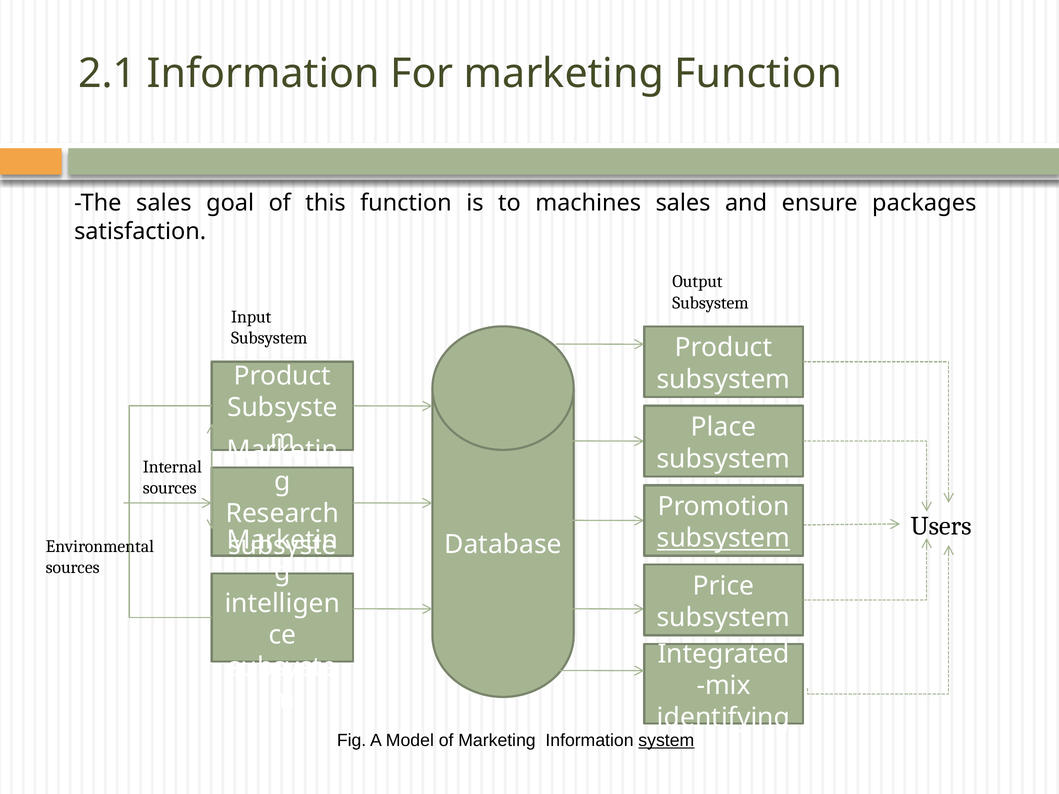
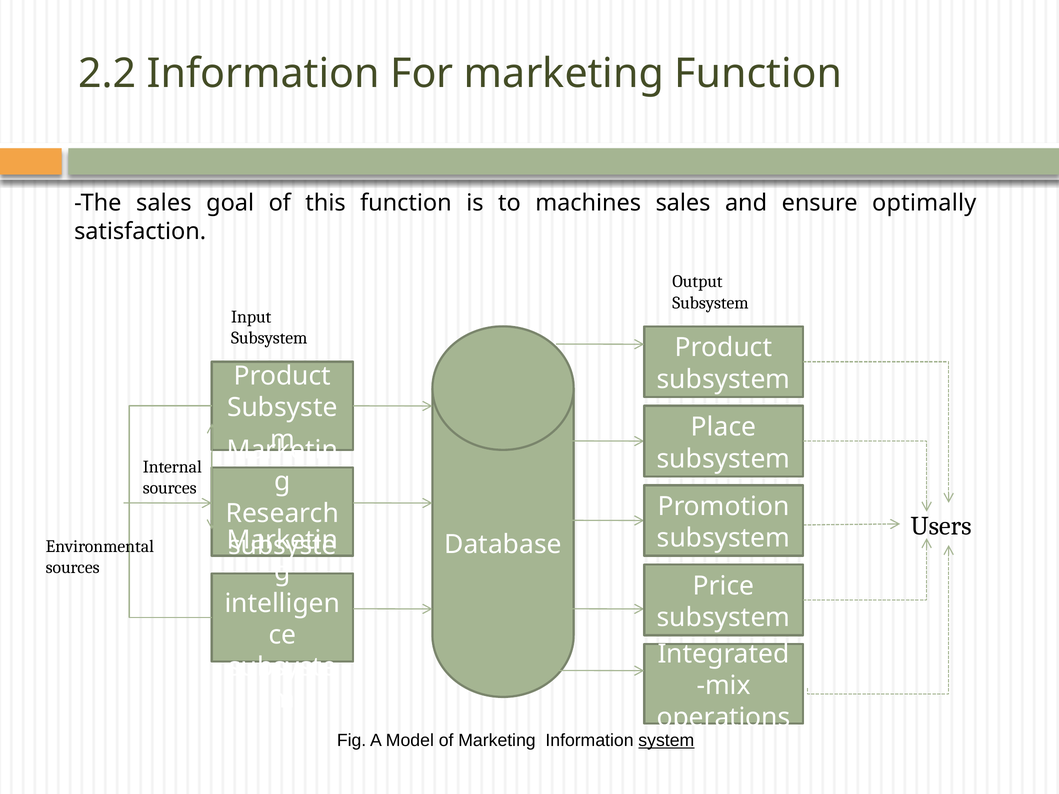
2.1: 2.1 -> 2.2 (107, 73)
packages: packages -> optimally (924, 203)
subsystem underline: present -> none (724, 538)
identifying: identifying -> operations (724, 718)
